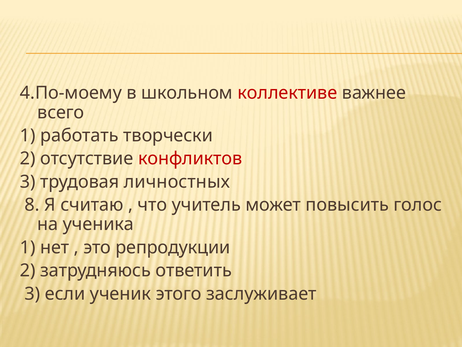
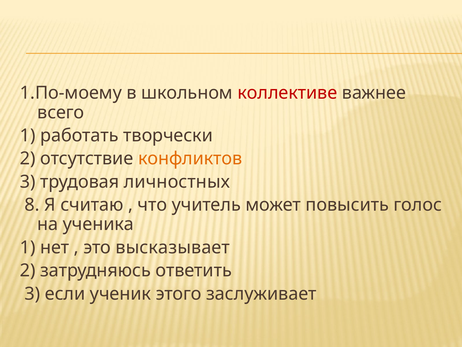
4.По-моему: 4.По-моему -> 1.По-моему (71, 93)
конфликтов colour: red -> orange (190, 158)
репродукции: репродукции -> высказывает (173, 247)
